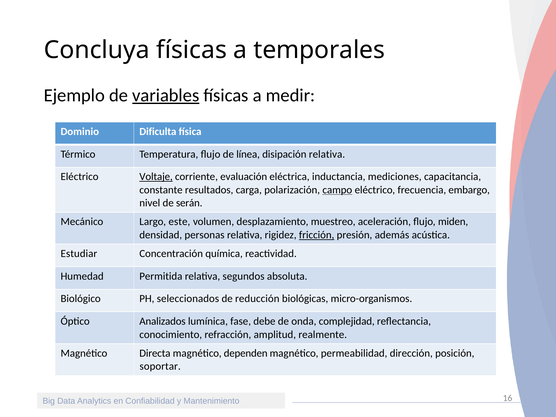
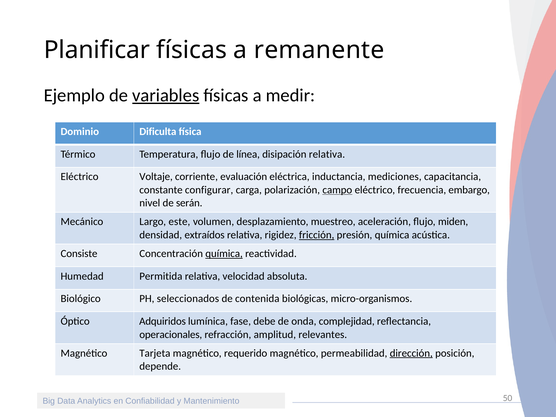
Concluya: Concluya -> Planificar (97, 50)
temporales: temporales -> remanente (319, 50)
Voltaje underline: present -> none (156, 177)
resultados: resultados -> configurar (209, 190)
personas: personas -> extraídos (205, 235)
presión además: además -> química (392, 235)
Estudiar: Estudiar -> Consiste (79, 254)
química underline: none -> present (224, 254)
segundos: segundos -> velocidad (244, 276)
reducción: reducción -> contenida (257, 299)
Analizados: Analizados -> Adquiridos (163, 321)
conocimiento: conocimiento -> operacionales (171, 334)
realmente: realmente -> relevantes (323, 334)
Directa: Directa -> Tarjeta (155, 353)
dependen: dependen -> requerido (246, 353)
dirección underline: none -> present (411, 353)
soportar: soportar -> depende (160, 366)
16: 16 -> 50 (508, 398)
